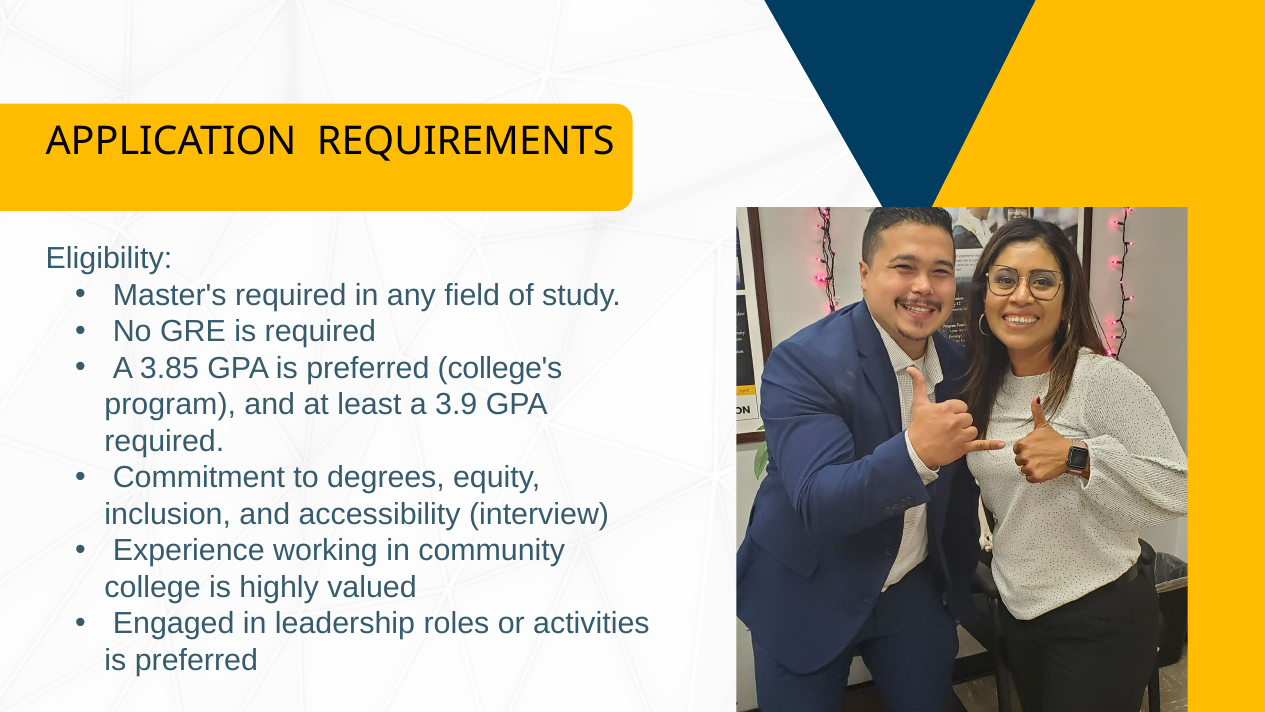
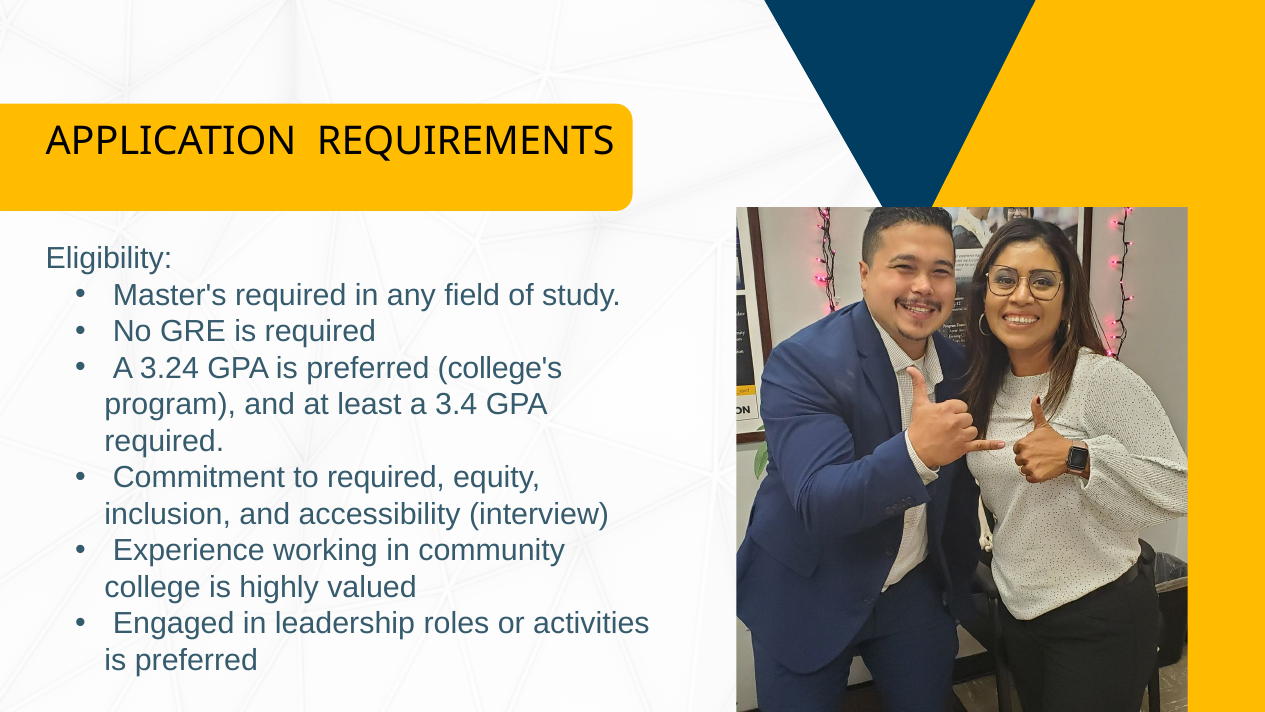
3.85: 3.85 -> 3.24 (169, 368)
3.9: 3.9 -> 3.4 (456, 405)
to degrees: degrees -> required (386, 478)
